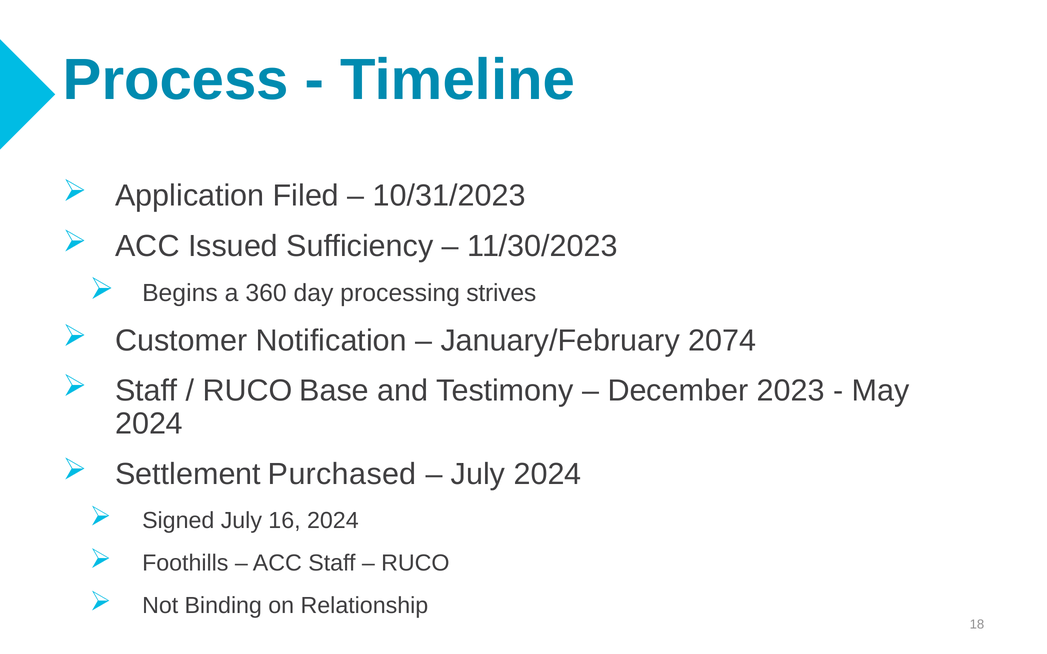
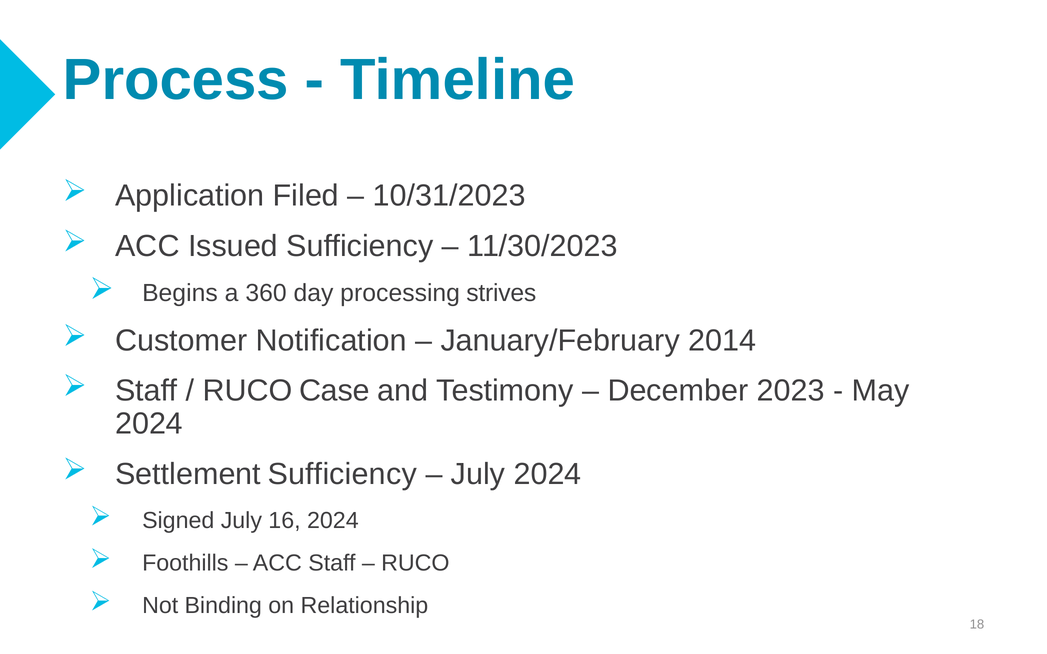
2074: 2074 -> 2014 (722, 341)
Base: Base -> Case (334, 391)
Settlement Purchased: Purchased -> Sufficiency (342, 475)
